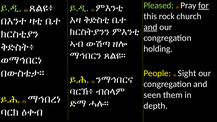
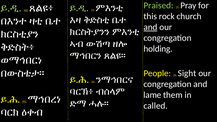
Pleased: Pleased -> Praised (159, 5)
for underline: present -> none (204, 5)
seen: seen -> lame (152, 95)
depth: depth -> called (156, 106)
